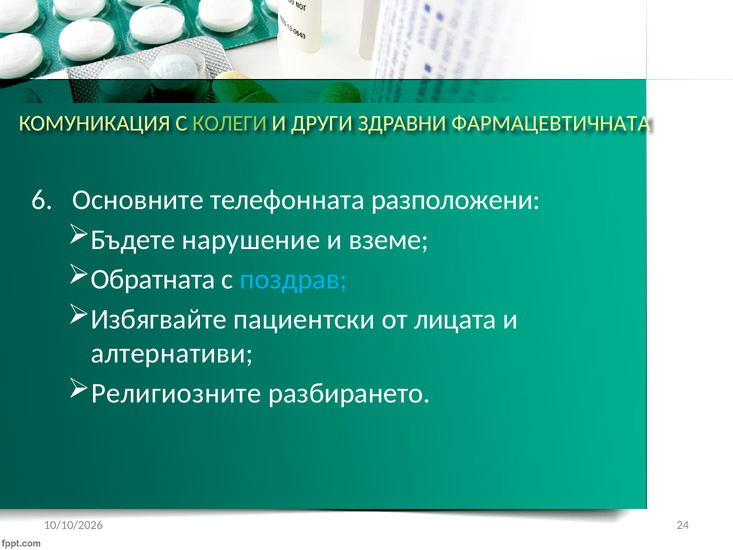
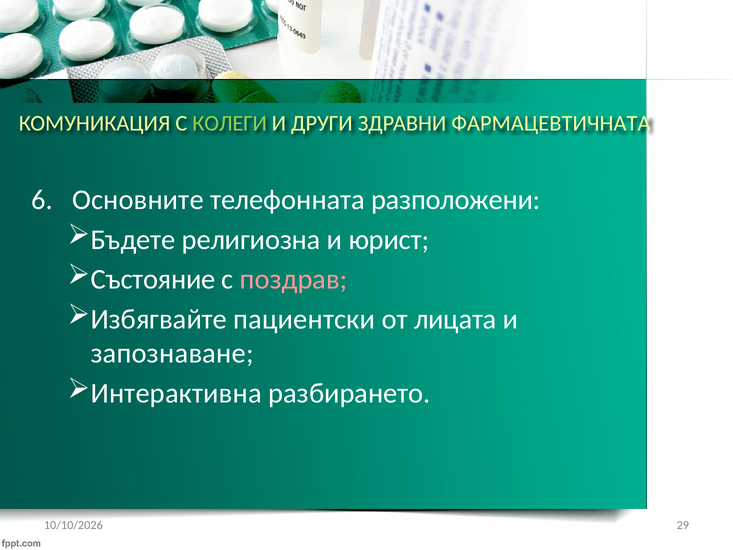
нарушение: нарушение -> религиозна (251, 240)
вземе: вземе -> юрист (389, 240)
Обратната: Обратната -> Състояние (153, 279)
поздрав colour: light blue -> pink (294, 279)
алтернативи: алтернативи -> запознаване (172, 353)
Религиозните: Религиозните -> Интерактивна (176, 393)
24: 24 -> 29 (683, 525)
